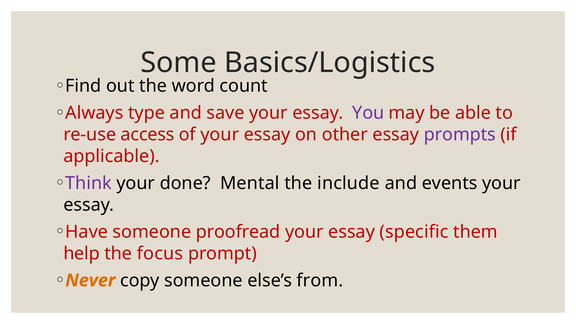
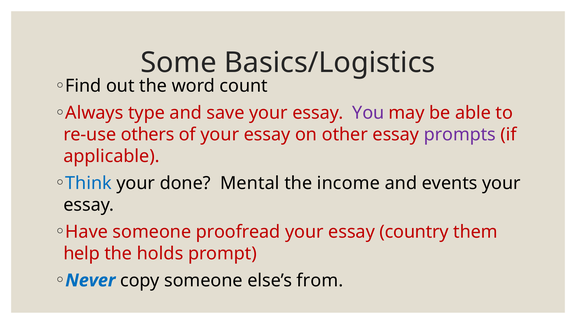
access: access -> others (148, 135)
Think colour: purple -> blue (89, 183)
include: include -> income (348, 183)
specific: specific -> country (414, 232)
focus: focus -> holds (160, 253)
Never colour: orange -> blue (90, 280)
